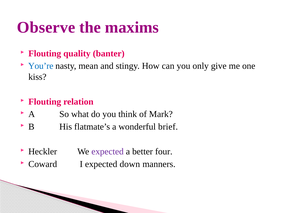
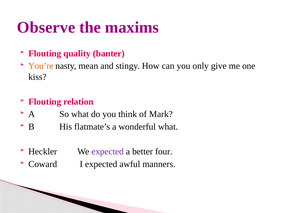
You’re colour: blue -> orange (41, 66)
wonderful brief: brief -> what (168, 127)
down: down -> awful (130, 164)
